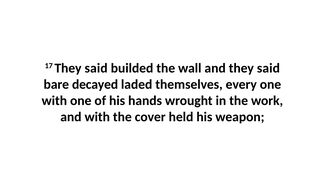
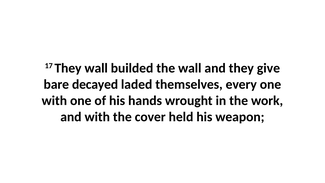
17 They said: said -> wall (96, 68)
and they said: said -> give (268, 68)
